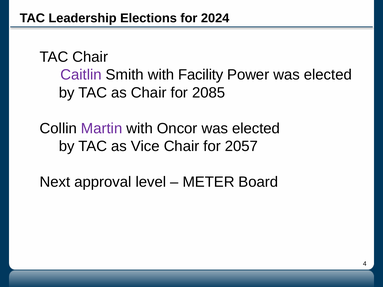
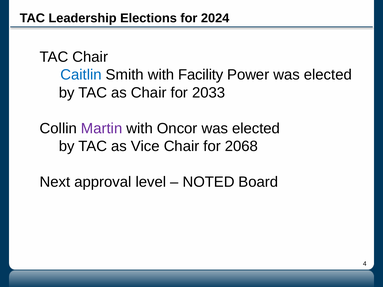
Caitlin colour: purple -> blue (81, 75)
2085: 2085 -> 2033 (209, 93)
2057: 2057 -> 2068 (241, 146)
METER: METER -> NOTED (209, 182)
